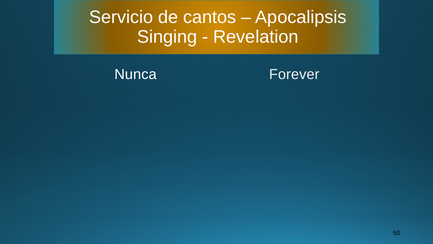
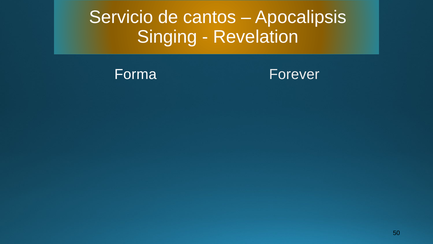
Nunca: Nunca -> Forma (135, 74)
